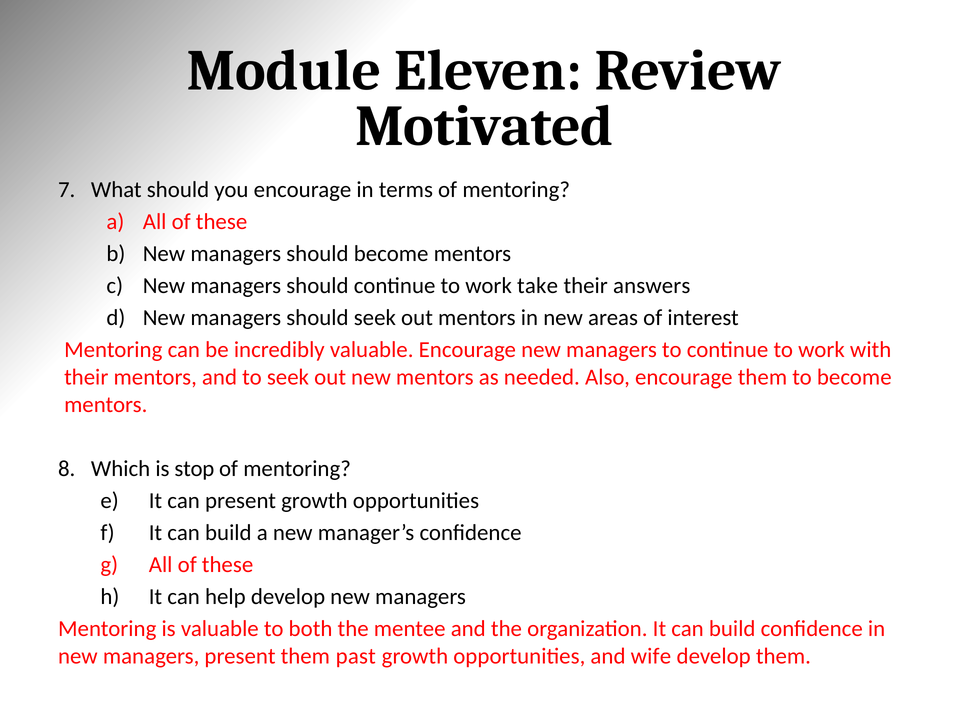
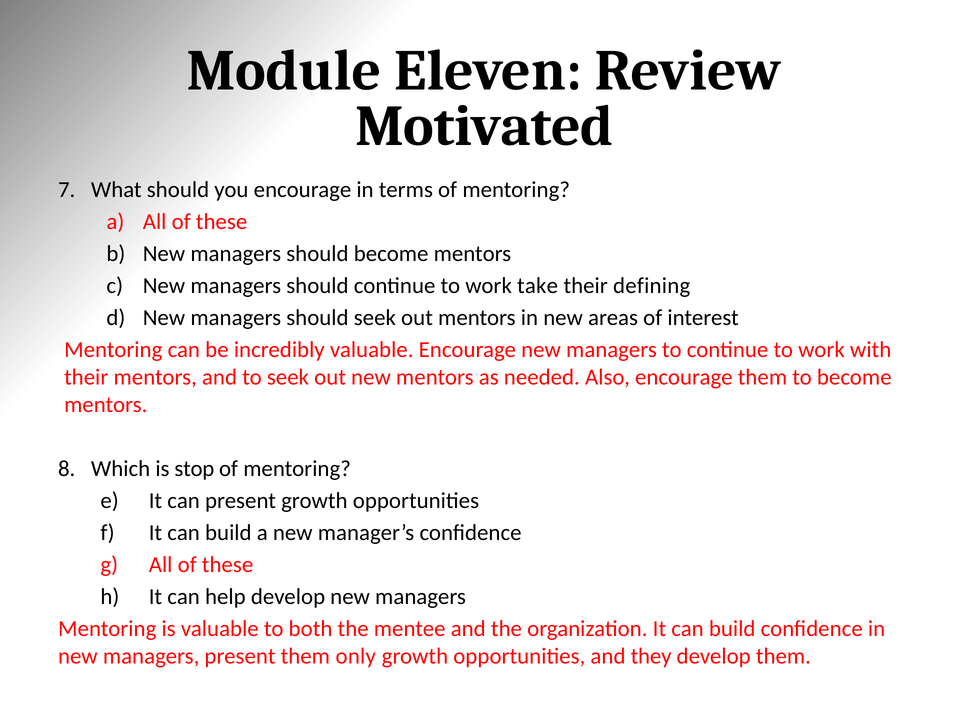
answers: answers -> defining (652, 286)
past: past -> only (356, 656)
wife: wife -> they (651, 656)
